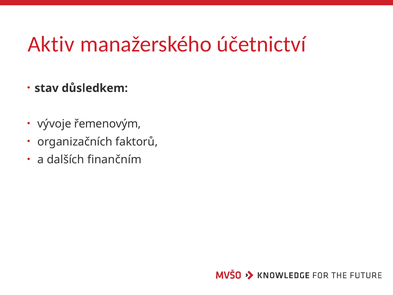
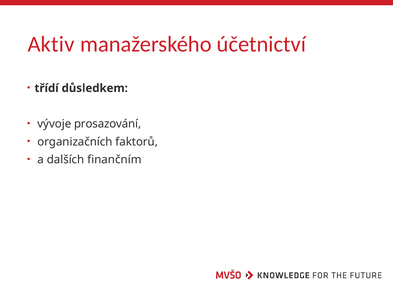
stav: stav -> třídí (47, 88)
řemenovým: řemenovým -> prosazování (108, 124)
